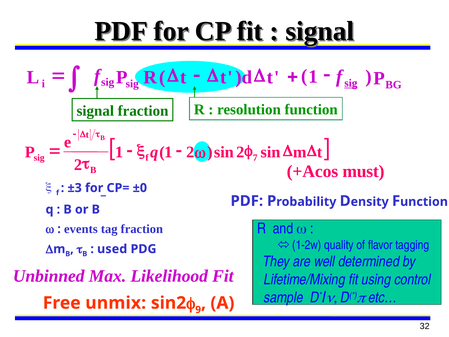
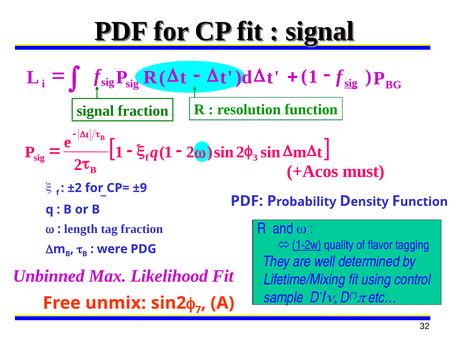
7: 7 -> 3 (255, 157)
±3: ±3 -> ±2 (75, 188)
±0: ±0 -> ±9 (140, 188)
events: events -> length (81, 229)
1-2w underline: none -> present (307, 245)
used: used -> were (112, 249)
9: 9 -> 7 (198, 310)
